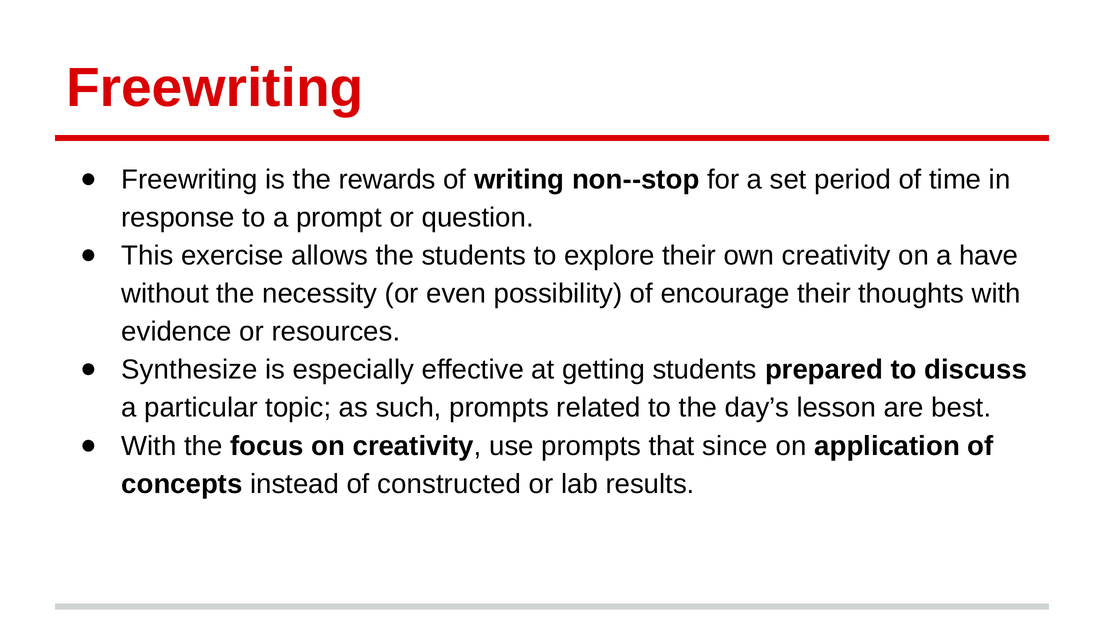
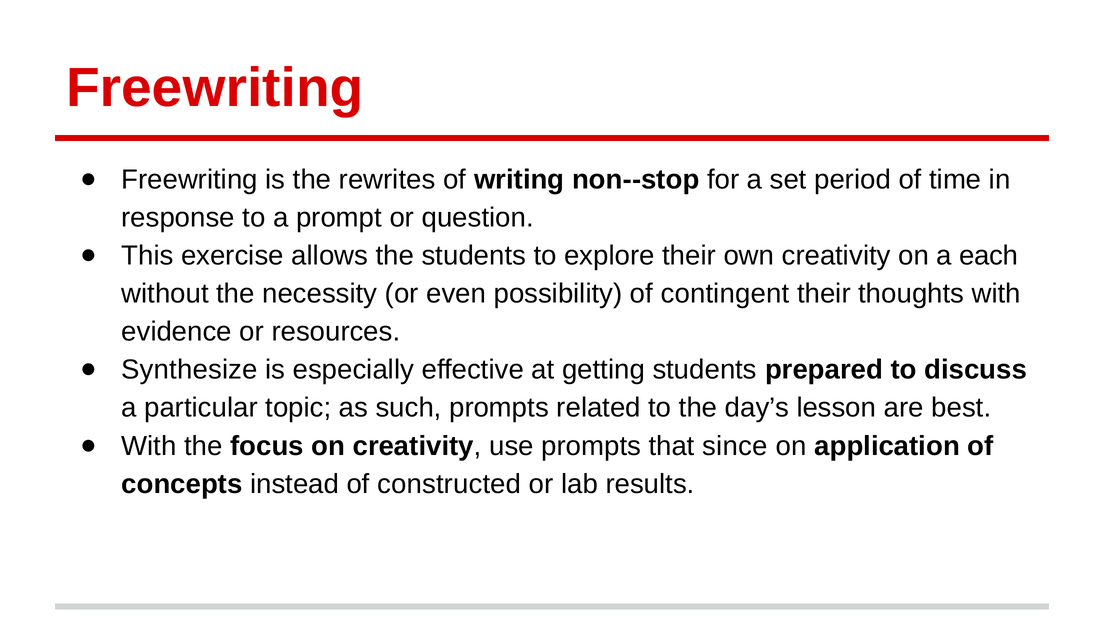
rewards: rewards -> rewrites (387, 179)
have: have -> each (989, 256)
encourage: encourage -> contingent (725, 294)
